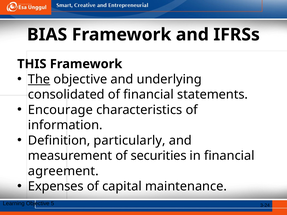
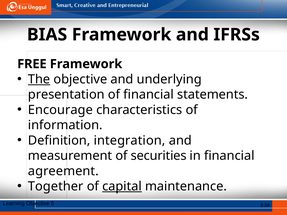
THIS: THIS -> FREE (32, 64)
consolidated: consolidated -> presentation (66, 95)
particularly: particularly -> integration (130, 141)
Expenses: Expenses -> Together (56, 187)
capital underline: none -> present (122, 187)
